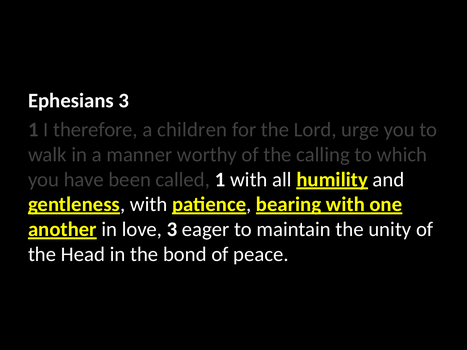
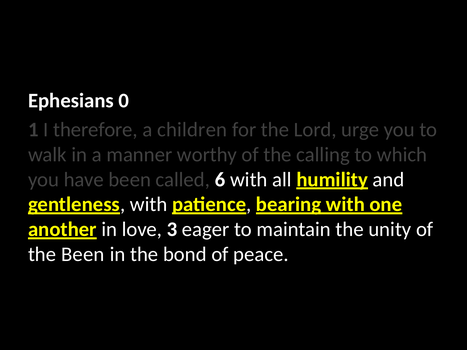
Ephesians 3: 3 -> 0 (124, 101)
called 1: 1 -> 6 (220, 180)
the Head: Head -> Been (83, 254)
